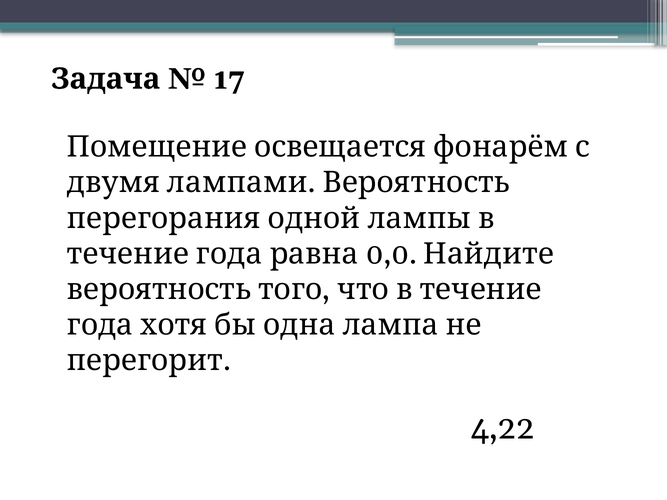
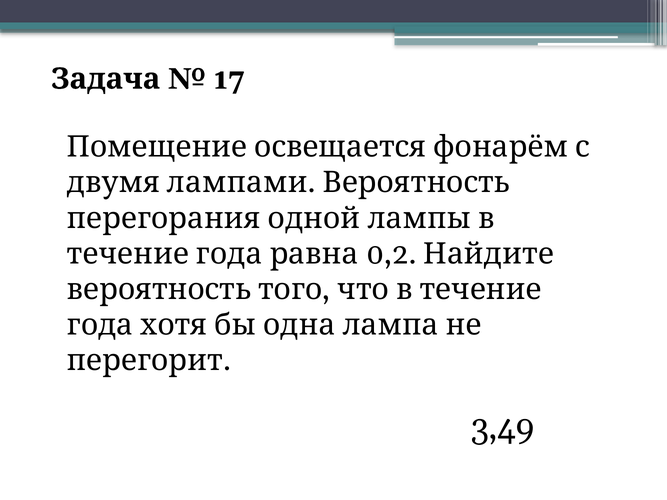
0,0: 0,0 -> 0,2 (391, 254)
4,22: 4,22 -> 3,49 (503, 428)
